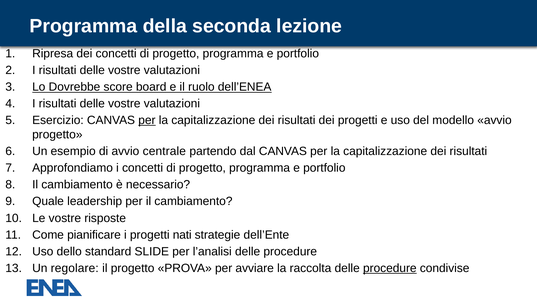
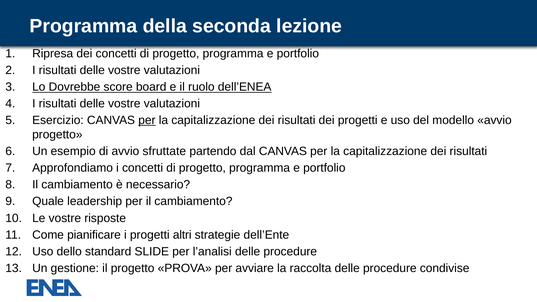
centrale: centrale -> sfruttate (164, 151)
nati: nati -> altri (182, 235)
regolare: regolare -> gestione (75, 268)
procedure underline: present -> none (390, 268)
